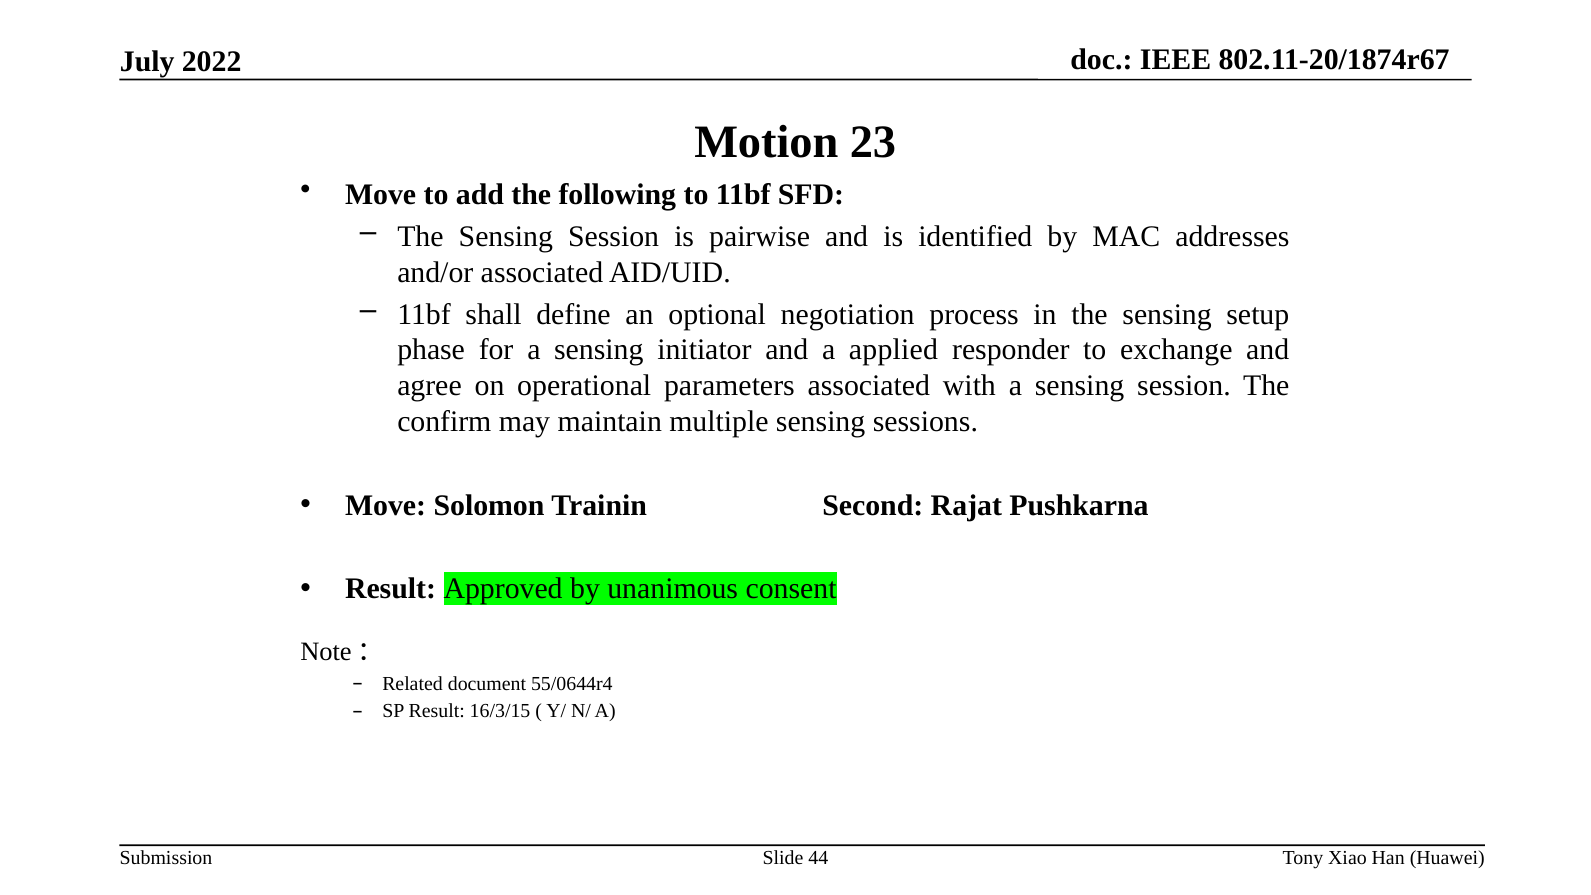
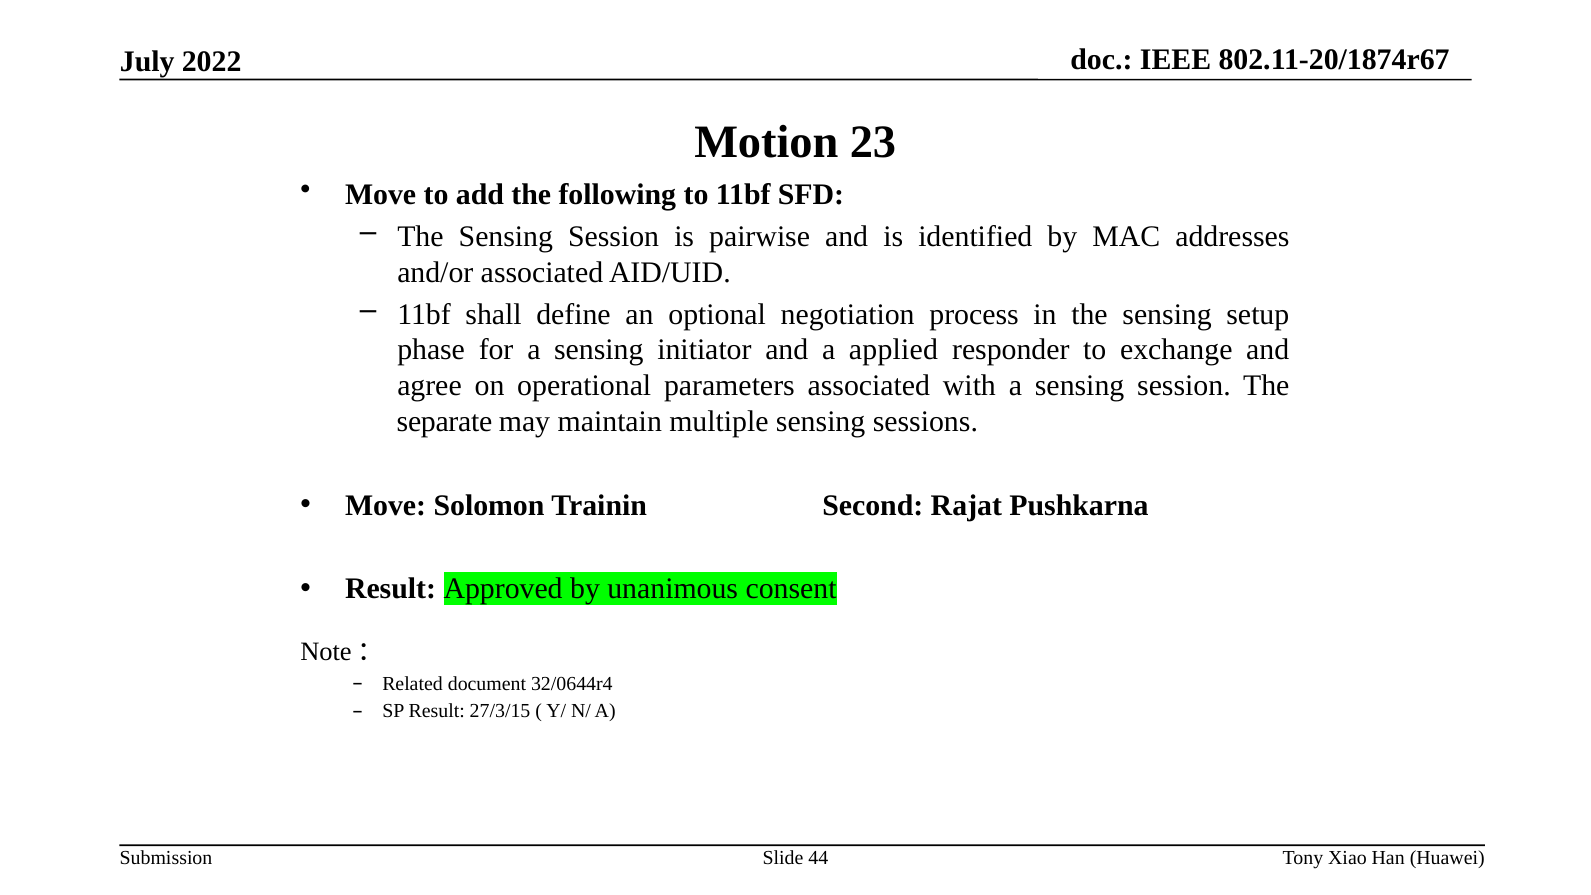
confirm: confirm -> separate (444, 422)
55/0644r4: 55/0644r4 -> 32/0644r4 (572, 683)
16/3/15: 16/3/15 -> 27/3/15 (500, 711)
